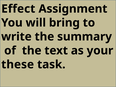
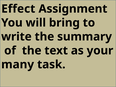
these: these -> many (18, 64)
